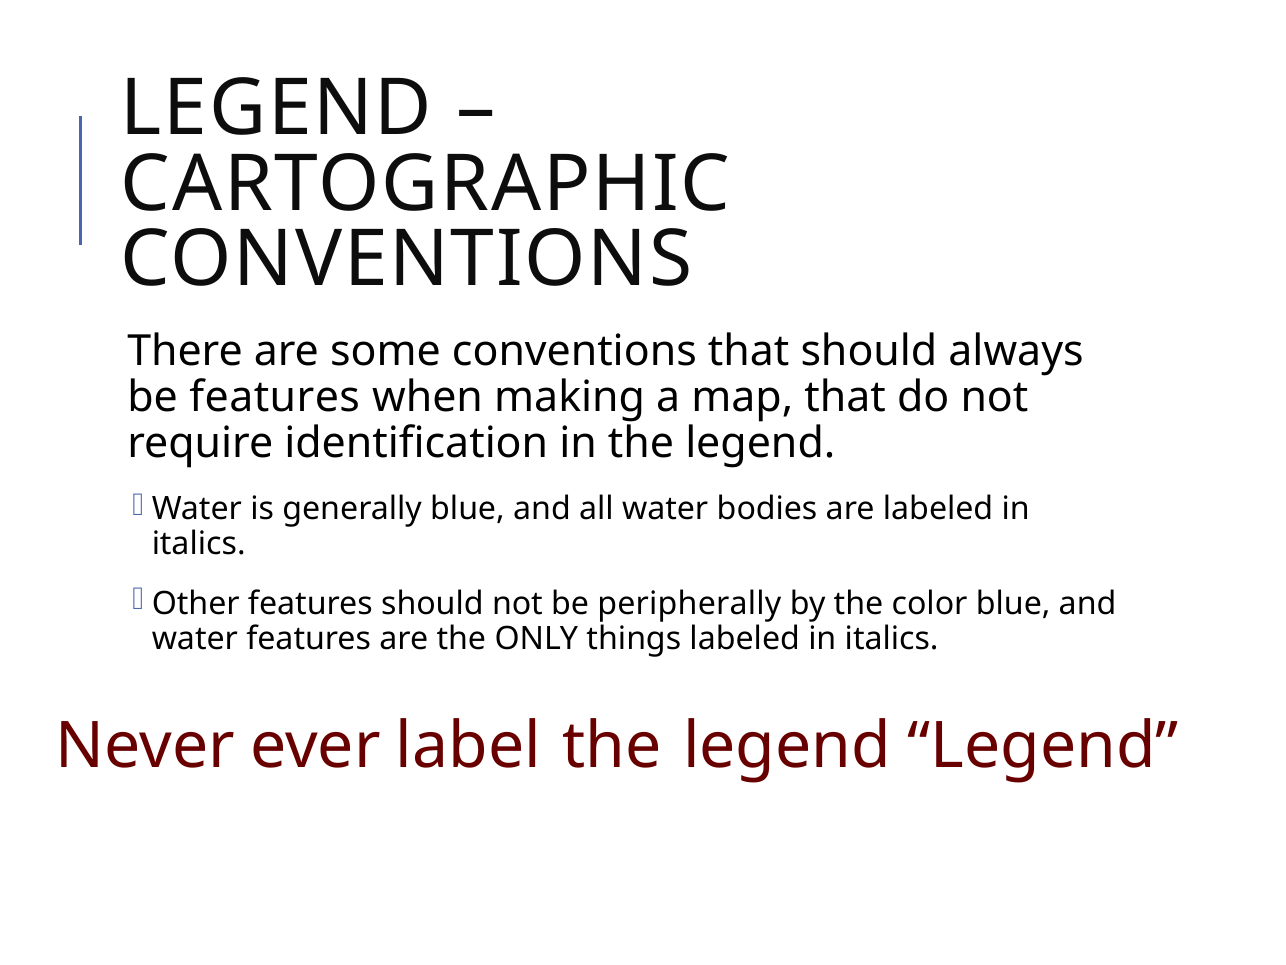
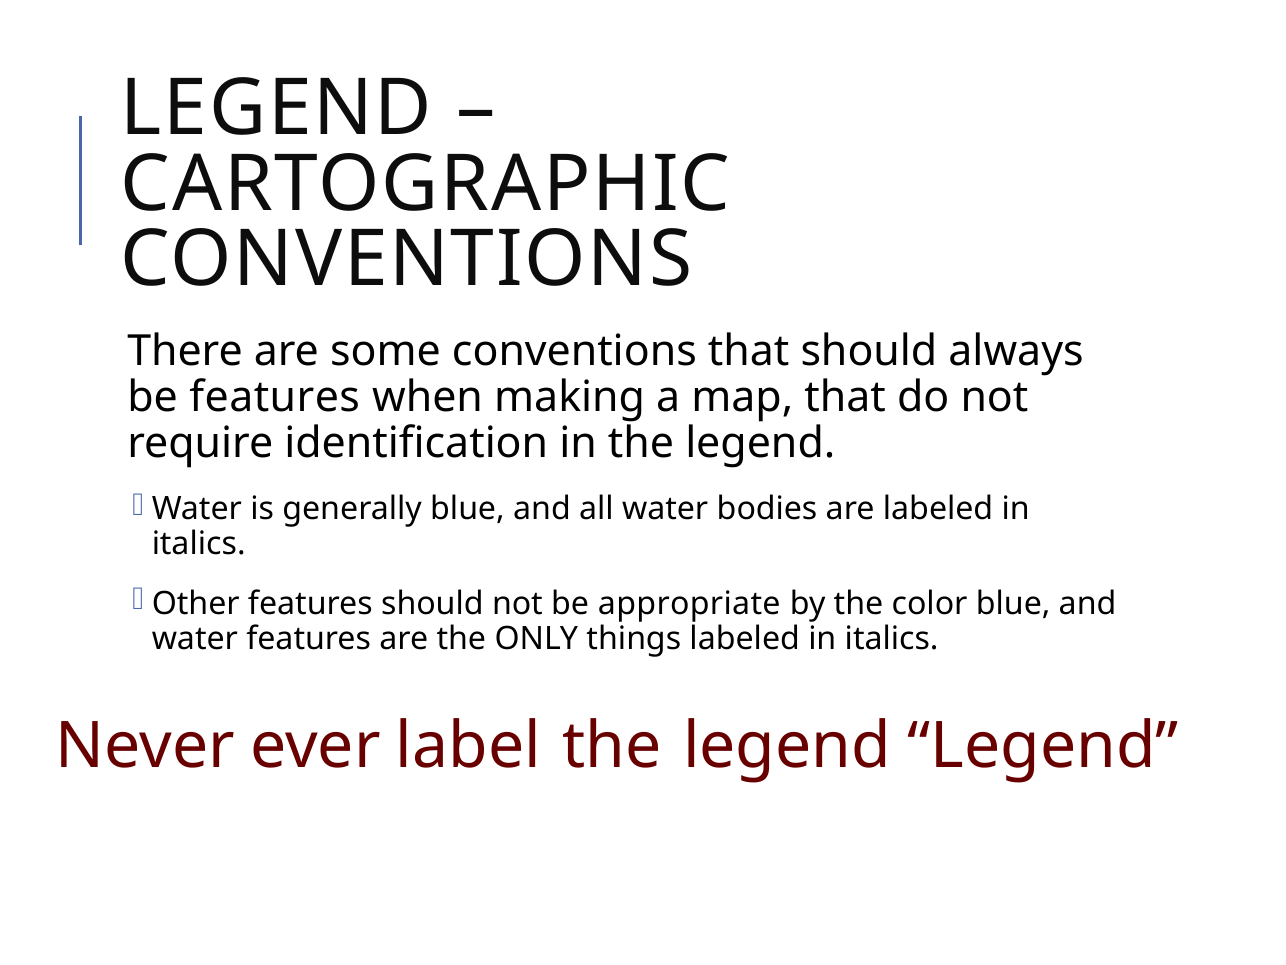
peripherally: peripherally -> appropriate (689, 603)
